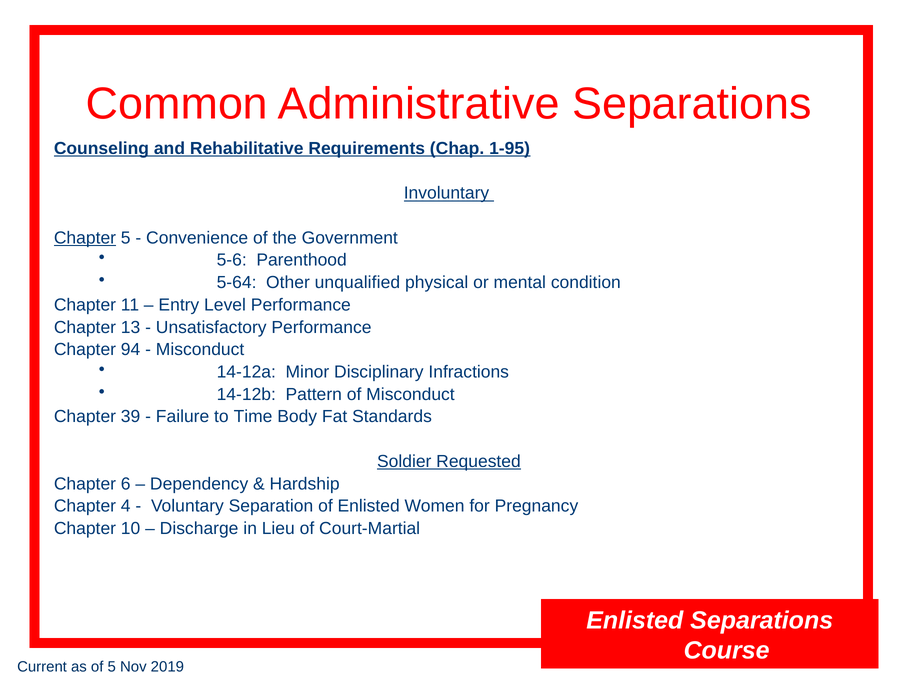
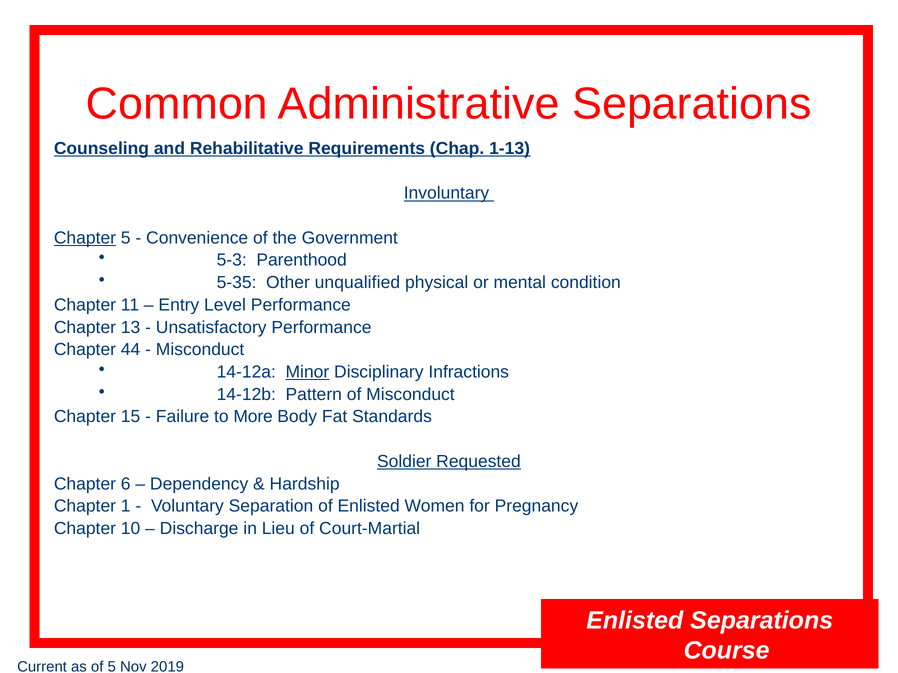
1-95: 1-95 -> 1-13 (510, 149)
5-6: 5-6 -> 5-3 (232, 260)
5-64: 5-64 -> 5-35 (237, 283)
94: 94 -> 44 (131, 350)
Minor underline: none -> present (307, 372)
39: 39 -> 15 (131, 417)
Time: Time -> More (253, 417)
4: 4 -> 1 (126, 506)
